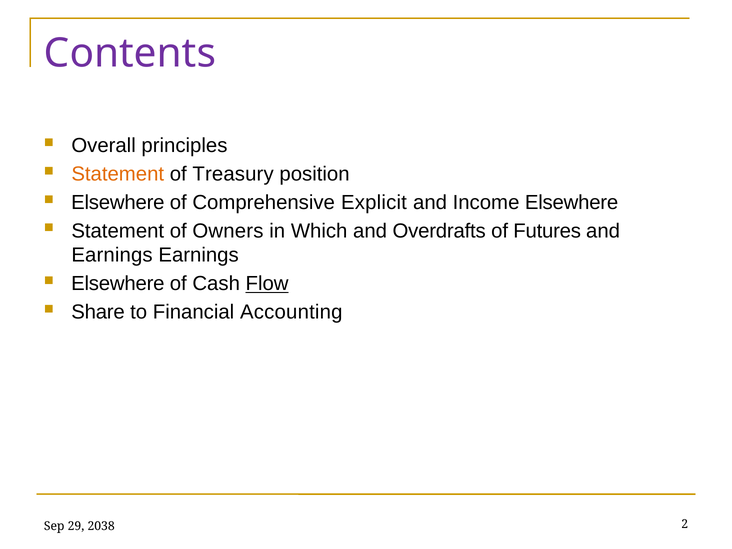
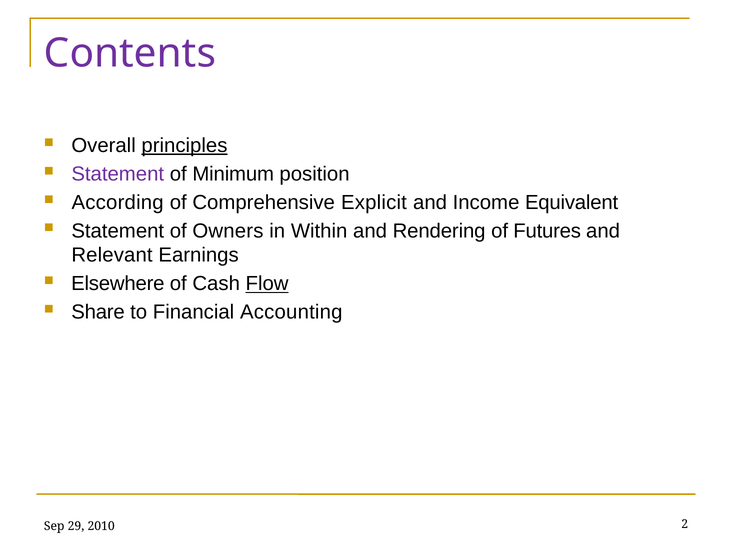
principles underline: none -> present (184, 145)
Statement colour: orange -> purple (118, 174)
Treasury: Treasury -> Minimum (233, 174)
Elsewhere: Elsewhere -> According (118, 202)
Income Elsewhere: Elsewhere -> Equivalent (572, 202)
Which: Which -> Within (319, 231)
Overdrafts: Overdrafts -> Rendering (439, 231)
Earnings: Earnings -> Relevant (112, 255)
2038: 2038 -> 2010 (101, 526)
